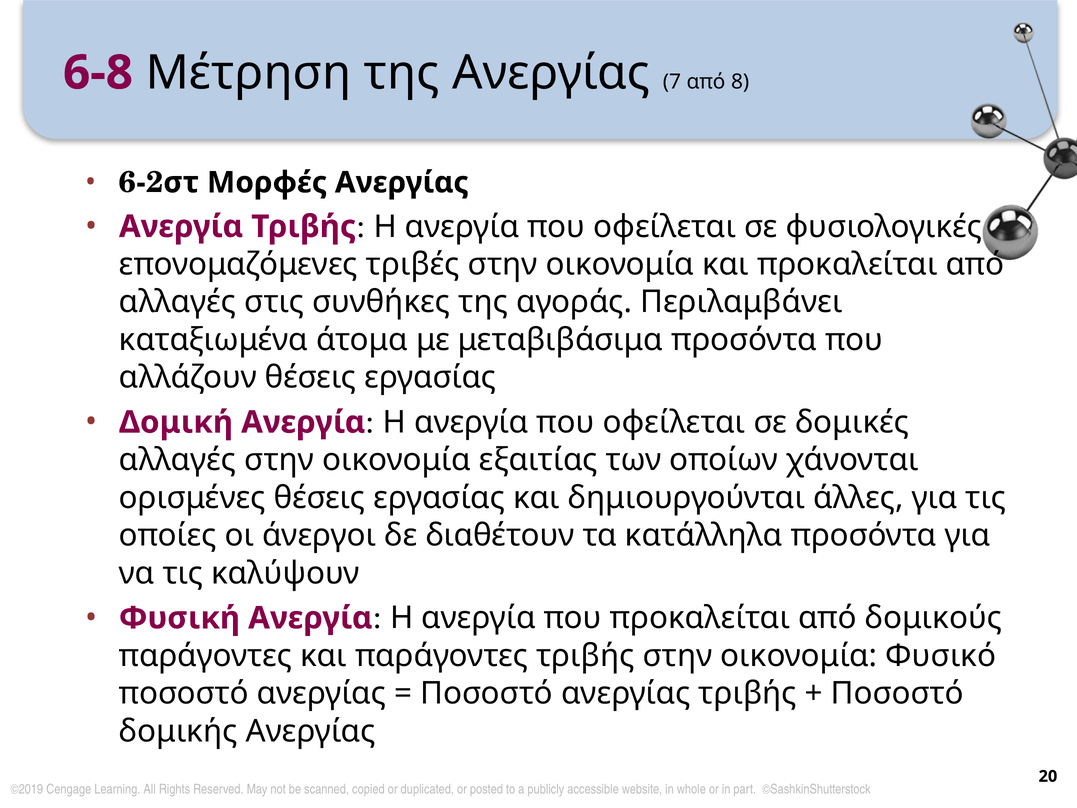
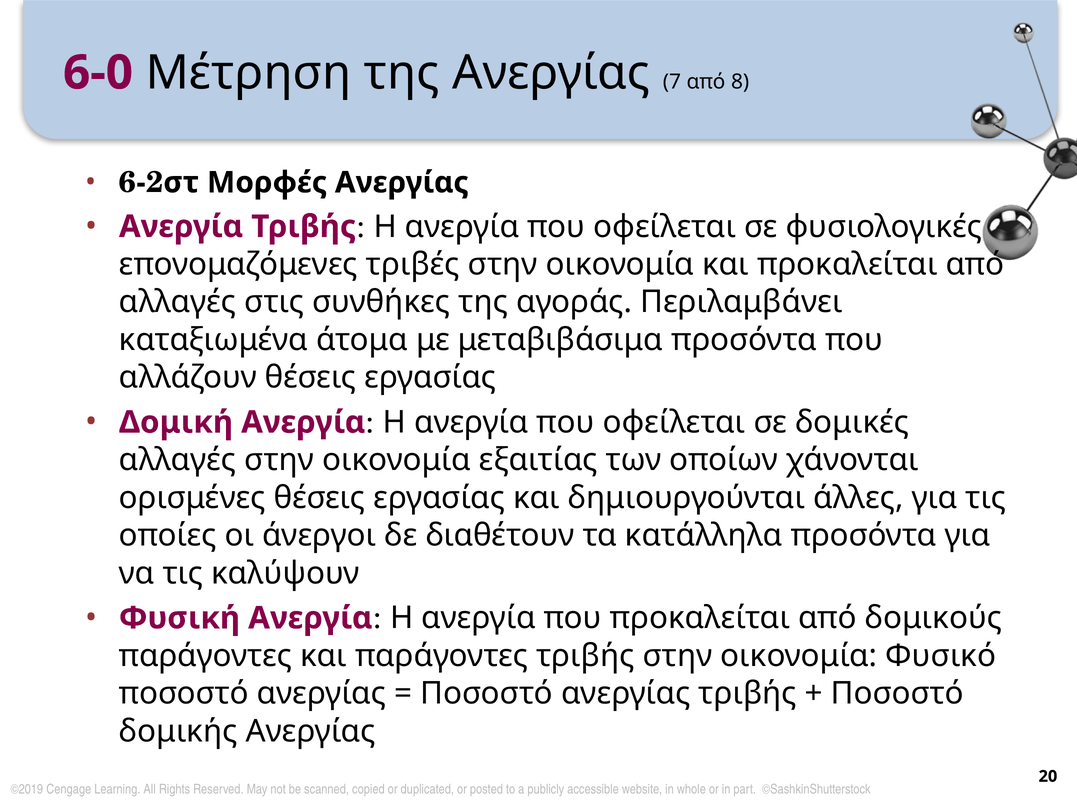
6-8: 6-8 -> 6-0 (98, 73)
